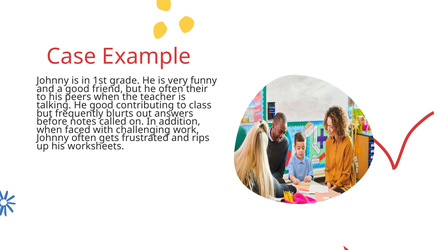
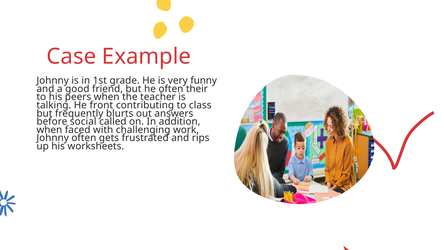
He good: good -> front (101, 105)
notes: notes -> social (83, 122)
